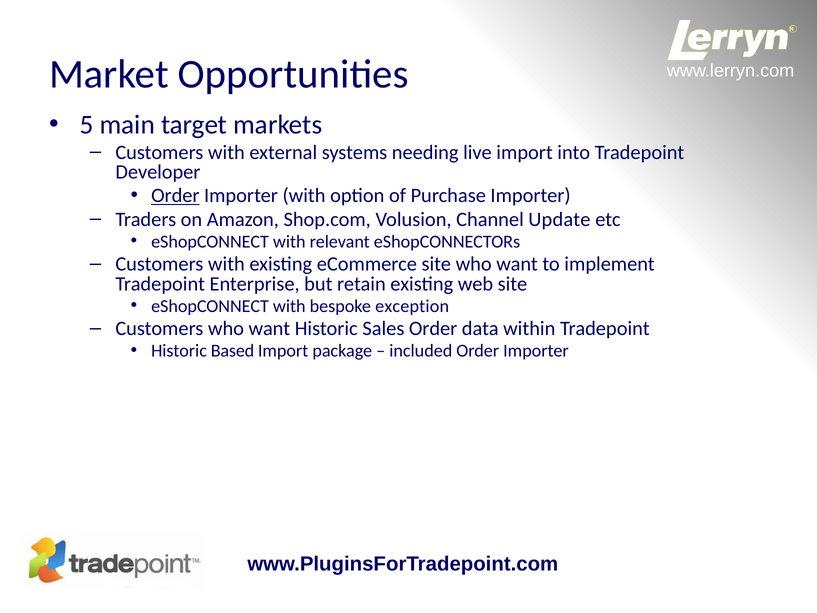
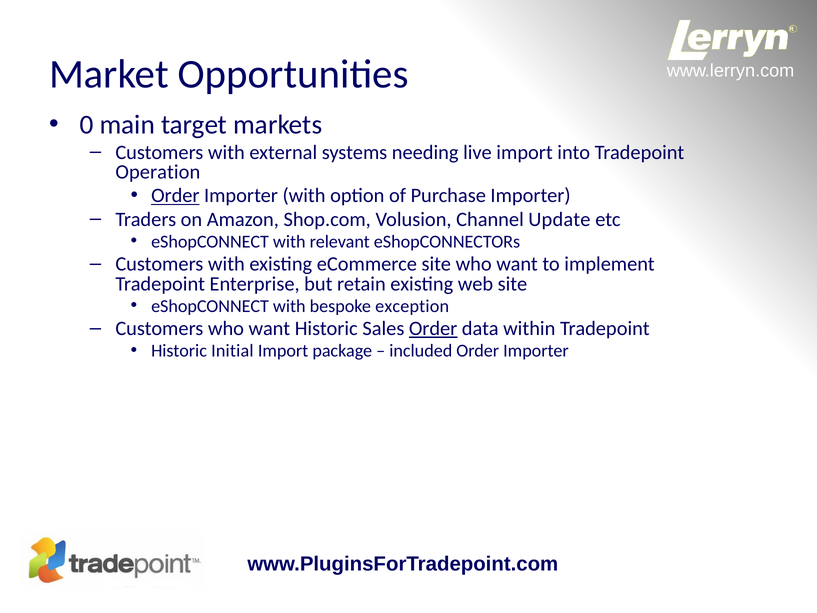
5: 5 -> 0 (87, 125)
Developer: Developer -> Operation (158, 172)
Order underline: none -> present (433, 328)
Based: Based -> Initial (232, 351)
